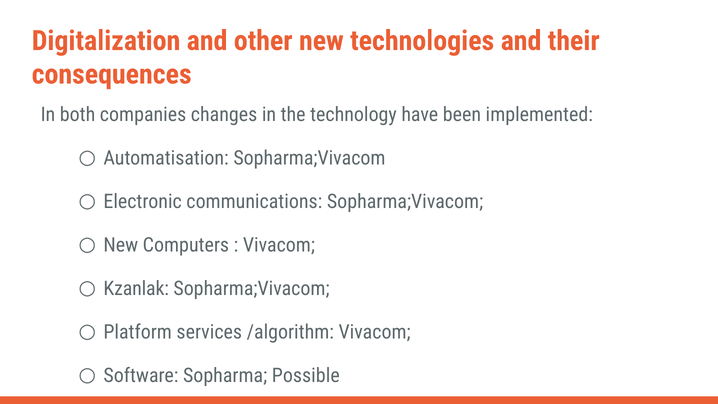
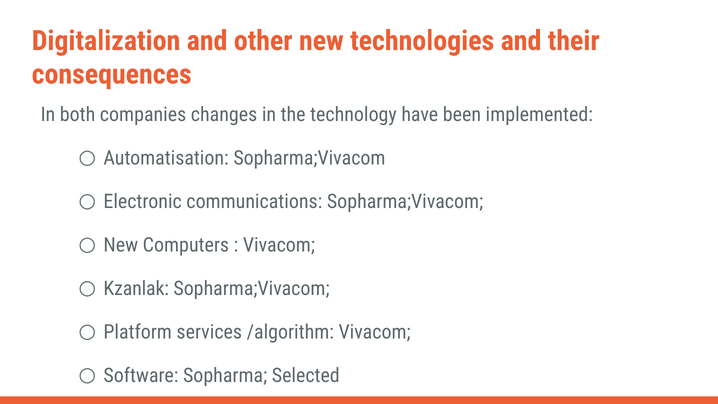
Possible: Possible -> Selected (306, 375)
